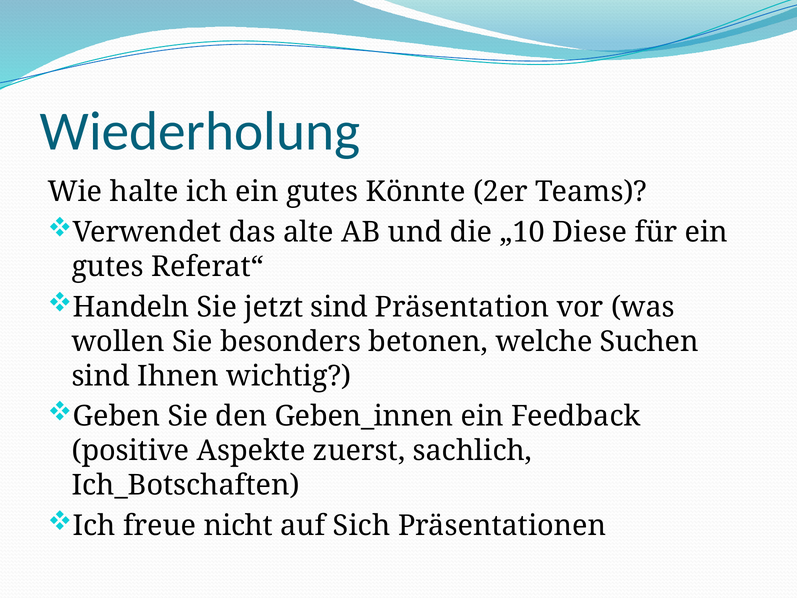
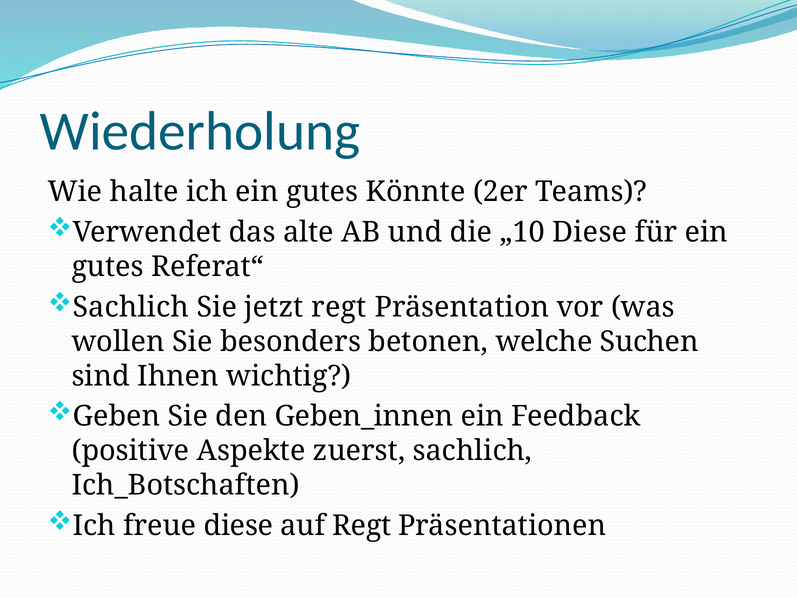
Handeln: Handeln -> Sachlich (131, 307)
jetzt sind: sind -> regt (339, 307)
freue nicht: nicht -> diese (238, 525)
auf Sich: Sich -> Regt (362, 525)
